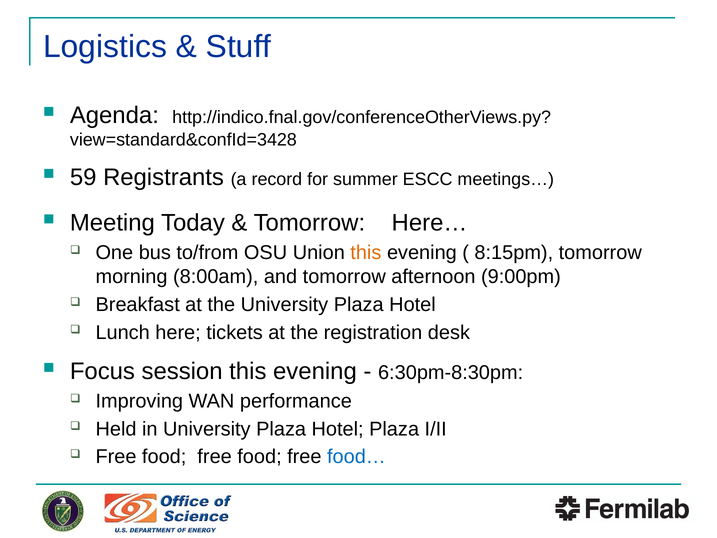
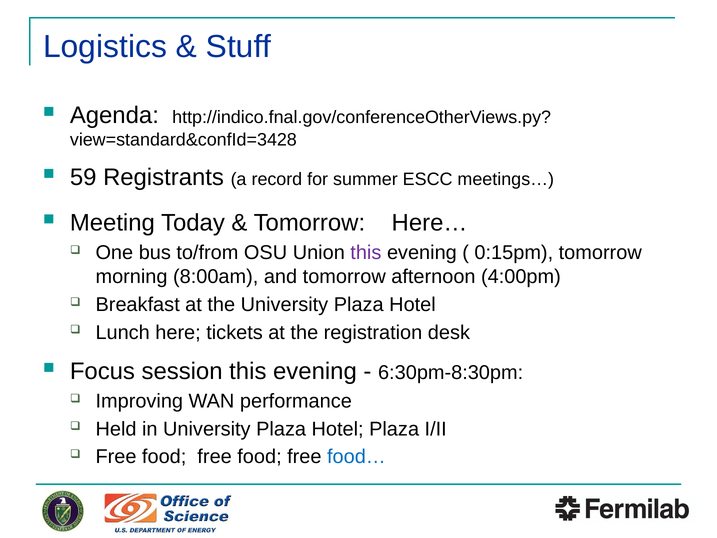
this colour: orange -> purple (366, 253)
8:15pm: 8:15pm -> 0:15pm (514, 253)
9:00pm: 9:00pm -> 4:00pm (521, 277)
